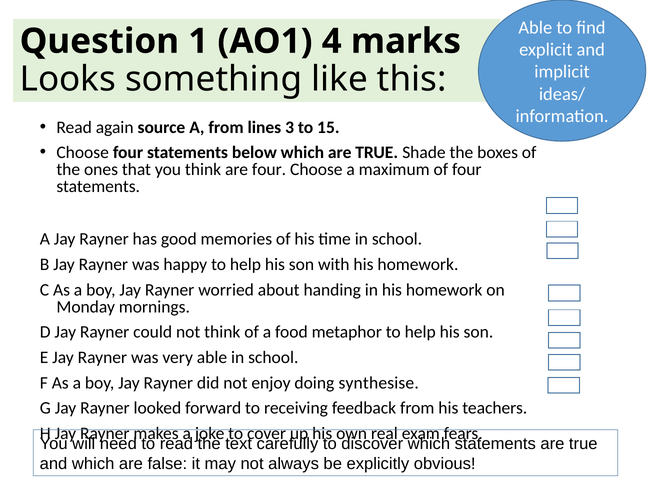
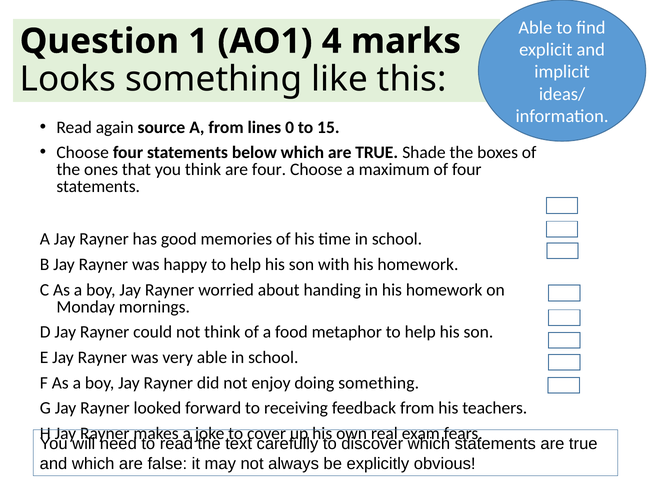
3: 3 -> 0 (290, 127)
doing synthesise: synthesise -> something (379, 383)
